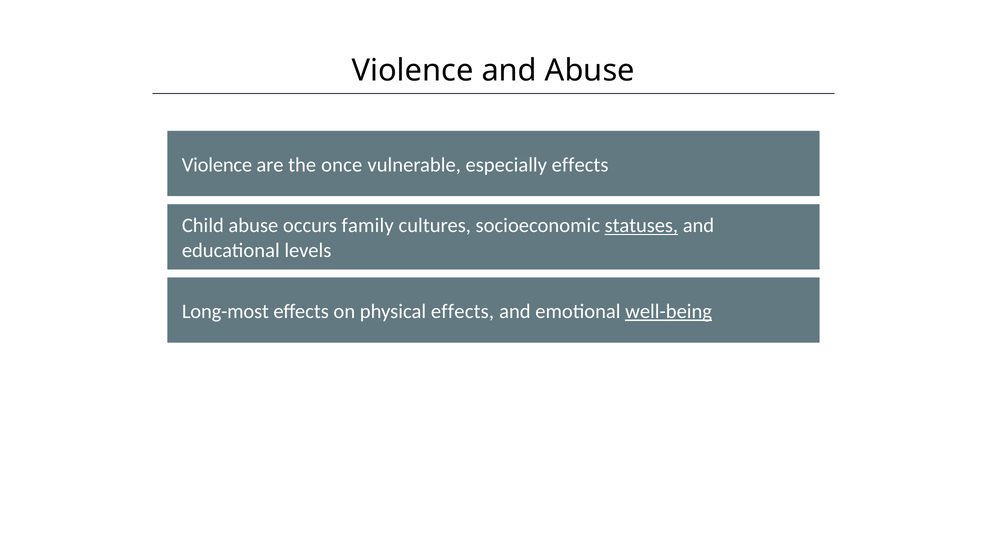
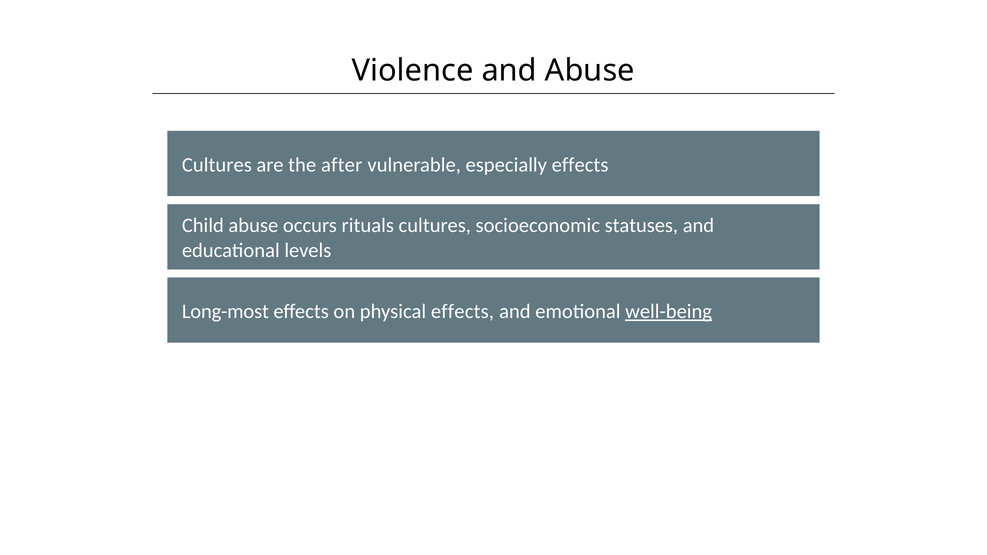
Violence: Violence -> Cultures (217, 165)
once: once -> after (342, 165)
family: family -> rituals (368, 226)
statuses underline: present -> none (641, 226)
